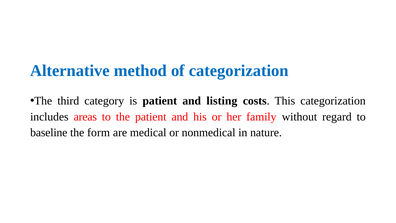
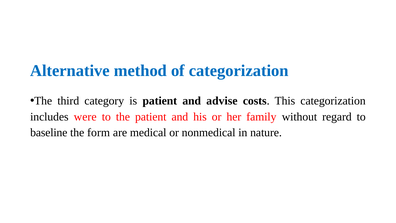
listing: listing -> advise (222, 101)
areas: areas -> were (85, 117)
